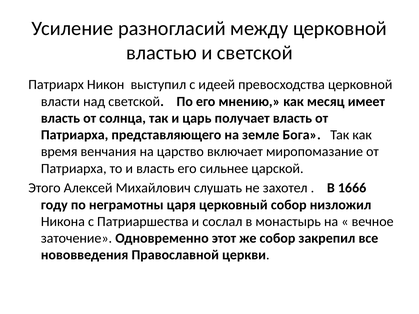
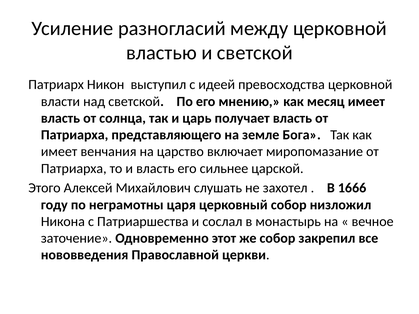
время: время -> имеет (59, 152)
